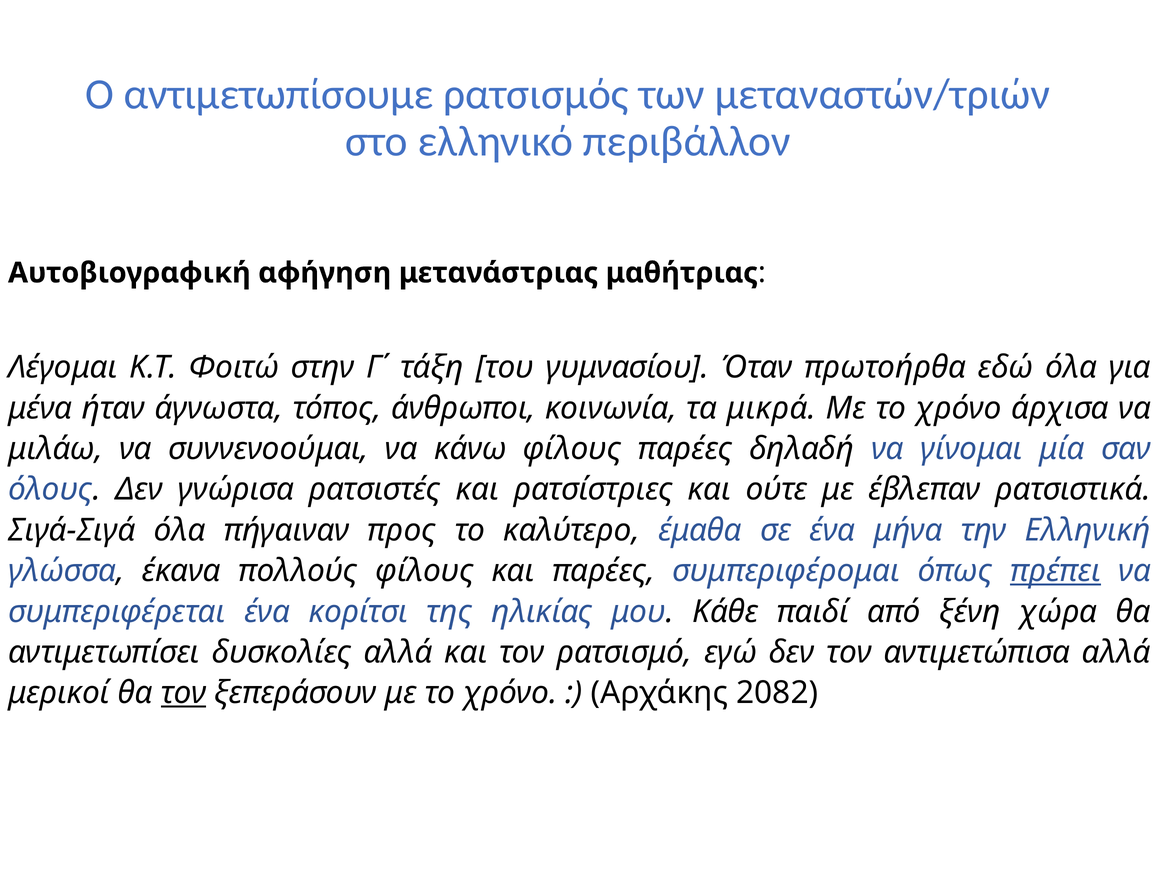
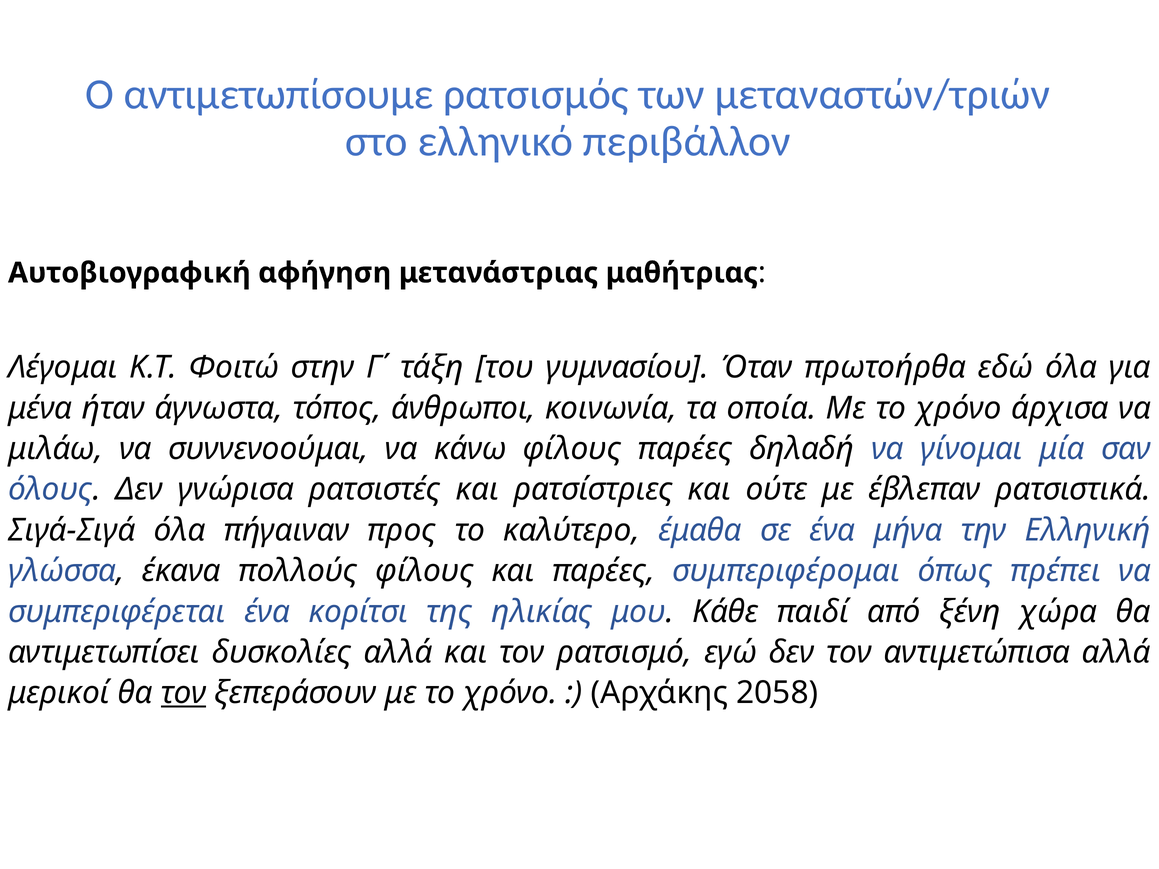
μικρά: μικρά -> οποία (771, 408)
πρέπει underline: present -> none (1056, 571)
2082: 2082 -> 2058 (777, 693)
